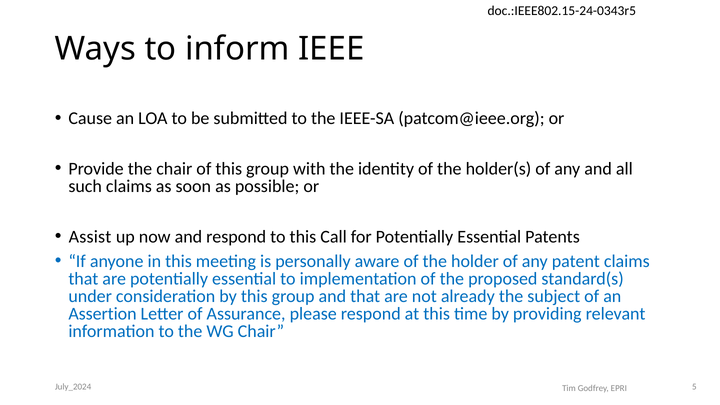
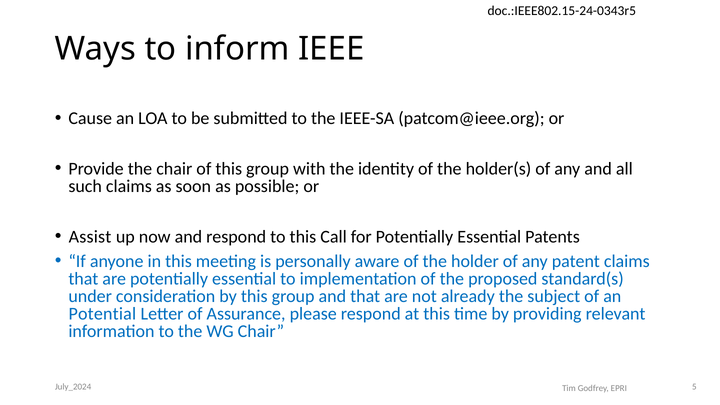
Assertion: Assertion -> Potential (102, 314)
